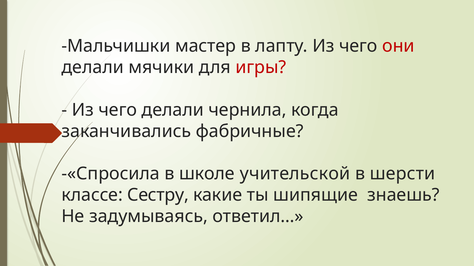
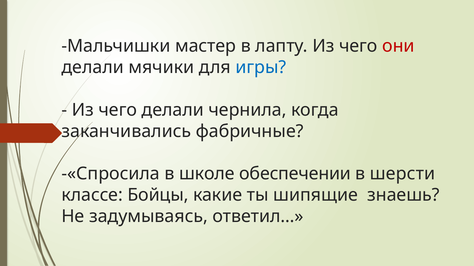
игры colour: red -> blue (261, 68)
учительской: учительской -> обеспечении (295, 174)
Сестру: Сестру -> Бойцы (158, 195)
